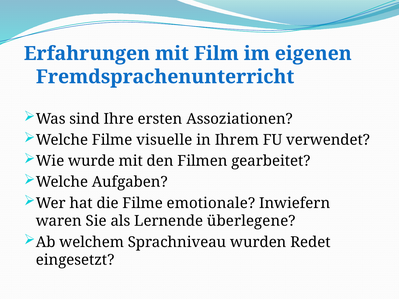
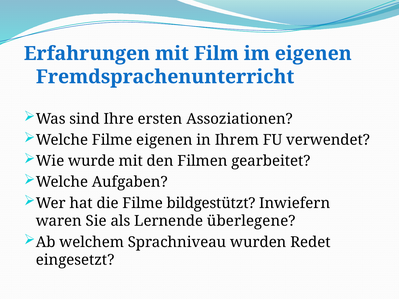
Filme visuelle: visuelle -> eigenen (164, 140)
emotionale: emotionale -> bildgestützt (211, 203)
